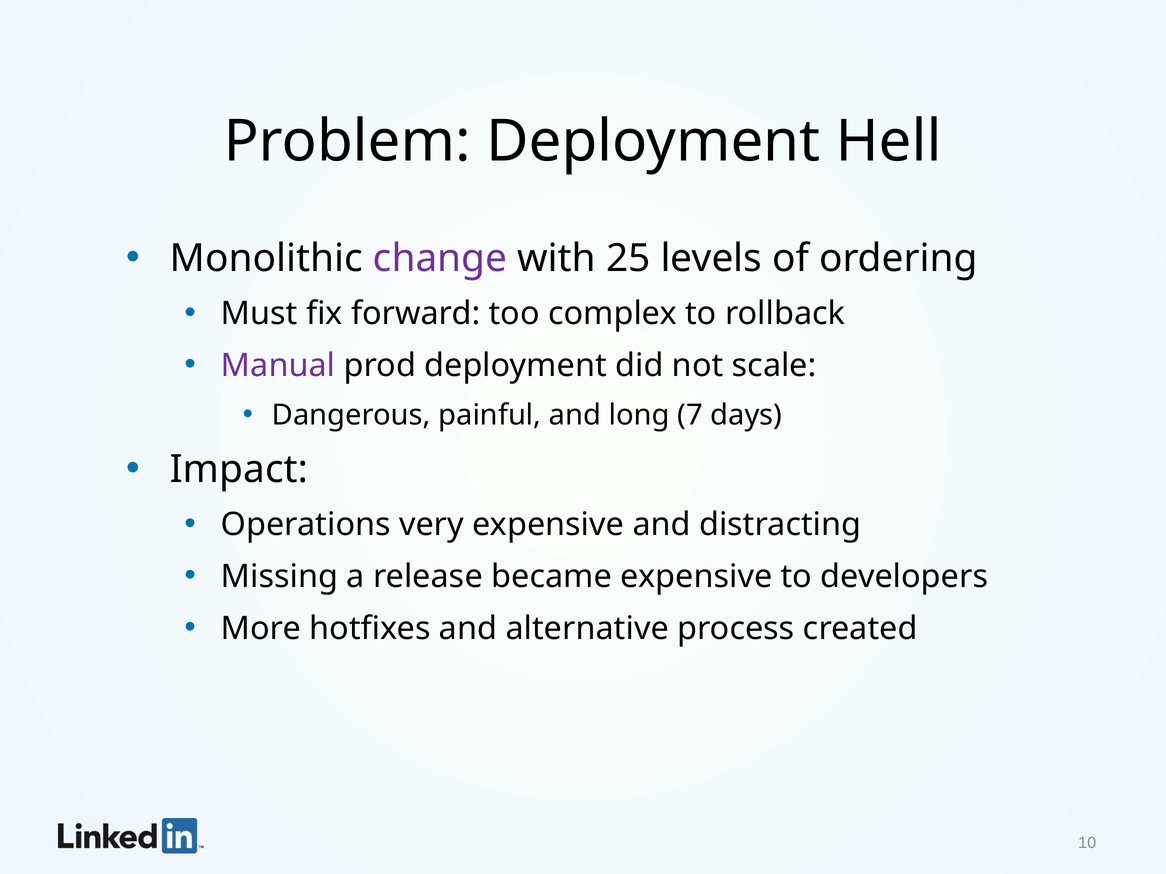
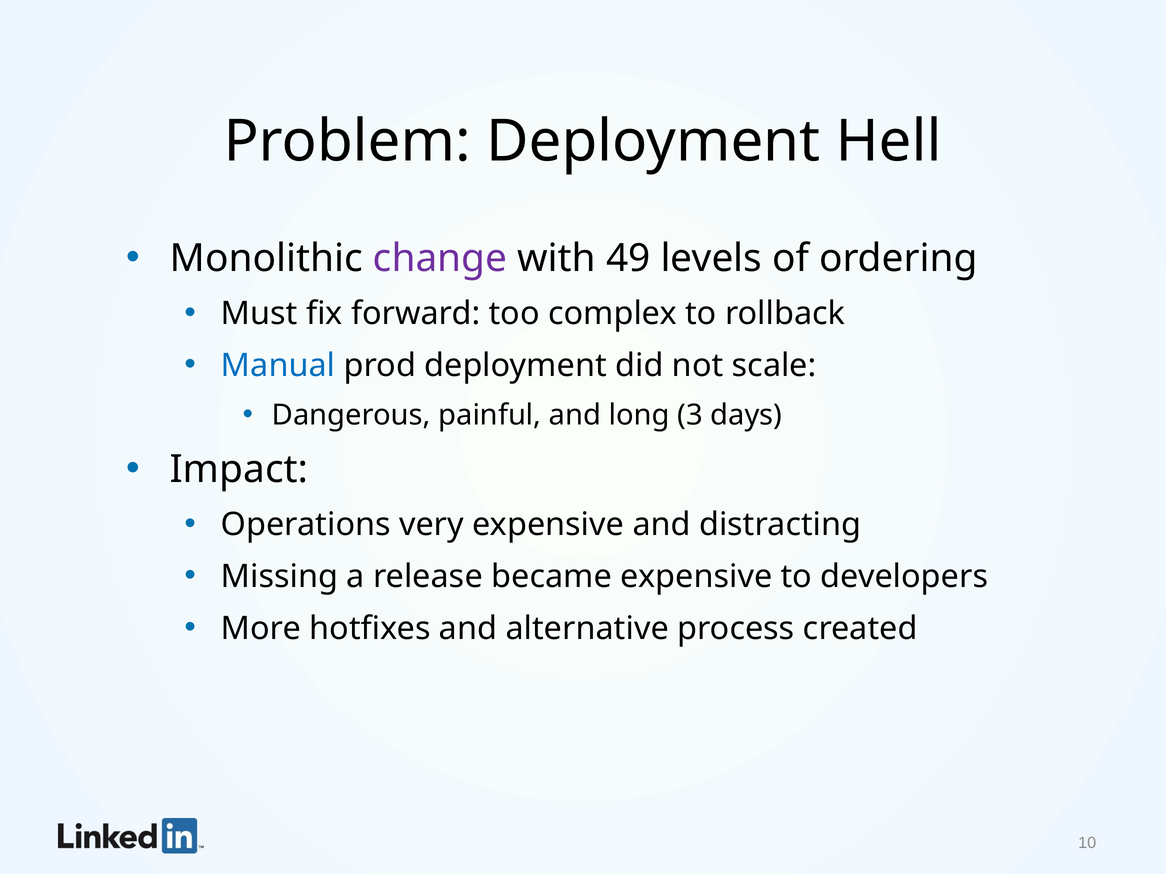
25: 25 -> 49 (628, 259)
Manual colour: purple -> blue (278, 366)
7: 7 -> 3 (690, 415)
